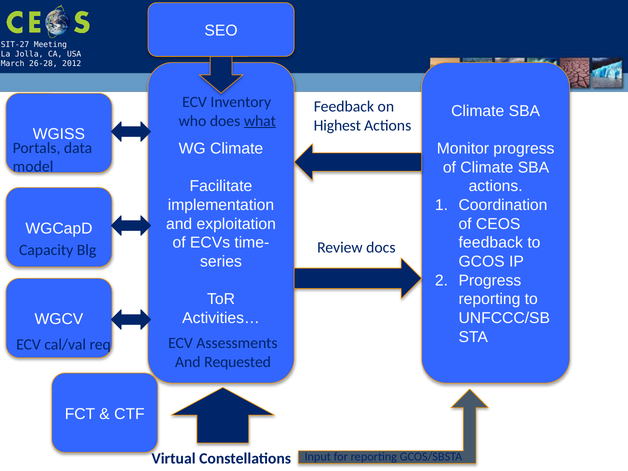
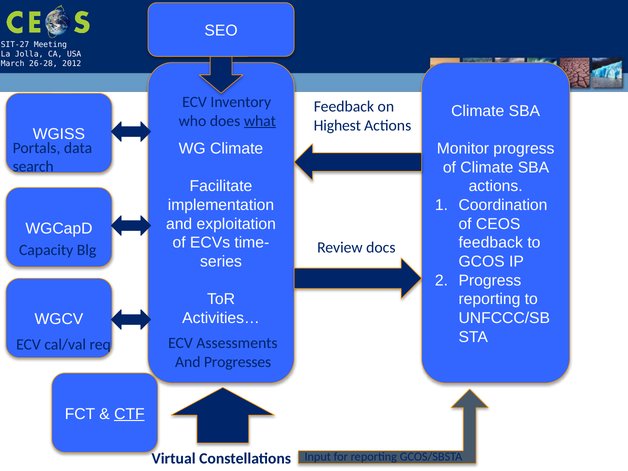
model: model -> search (33, 167)
Requested: Requested -> Progresses (238, 362)
CTF underline: none -> present (129, 414)
